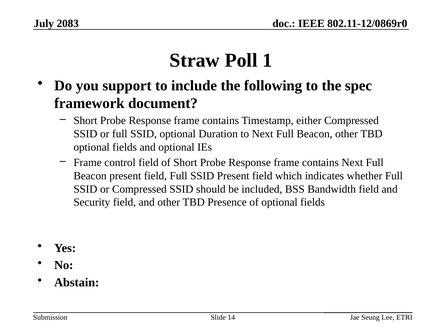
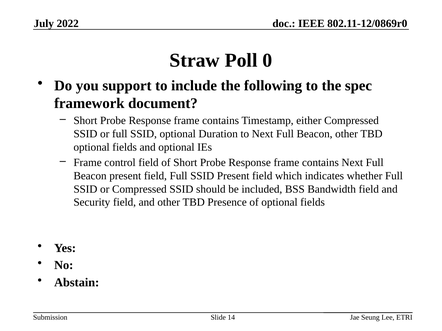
2083: 2083 -> 2022 (68, 24)
1: 1 -> 0 (267, 60)
